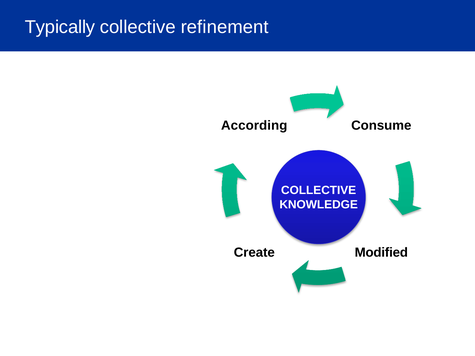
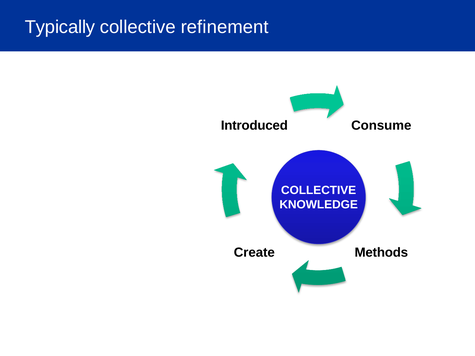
According: According -> Introduced (254, 126)
Modified: Modified -> Methods (381, 253)
